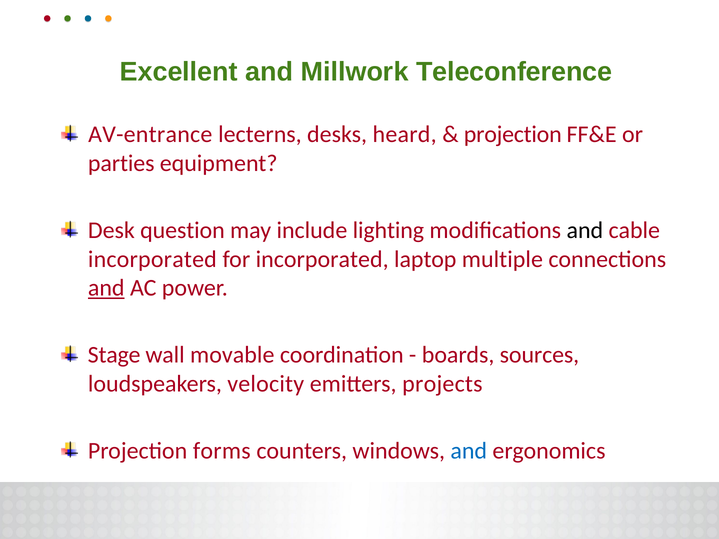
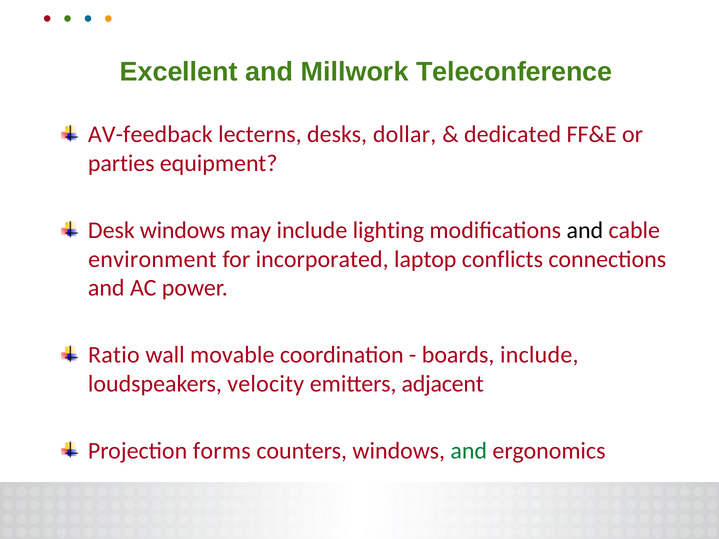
AV-entrance: AV-entrance -> AV-feedback (150, 135)
heard: heard -> dollar (405, 135)
projection: projection -> dedicated (513, 135)
Desk question: question -> windows (183, 230)
incorporated: incorporated -> environment (152, 259)
multiple: multiple -> conflicts (502, 259)
and underline: present -> none (106, 288)
Stage: Stage -> Ratio (114, 355)
boards sources: sources -> include (539, 355)
projects: projects -> adjacent (443, 384)
and colour: blue -> green (469, 451)
